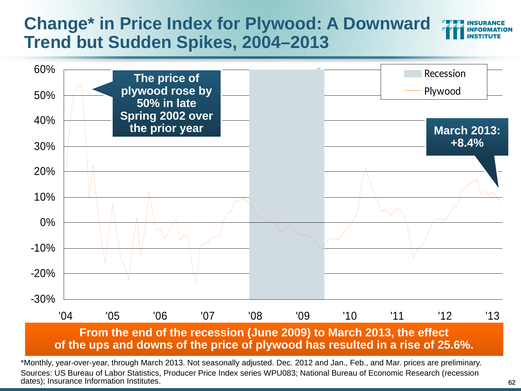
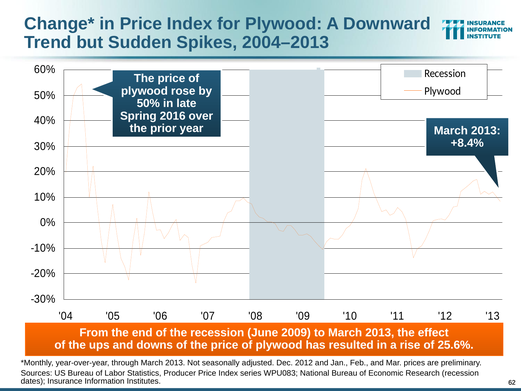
2002: 2002 -> 2016 (173, 116)
